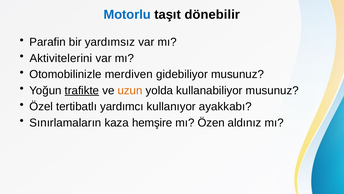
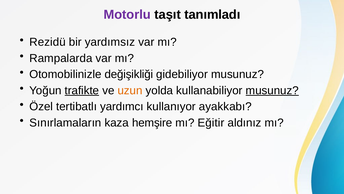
Motorlu colour: blue -> purple (127, 14)
dönebilir: dönebilir -> tanımladı (212, 14)
Parafin: Parafin -> Rezidü (48, 42)
Aktivitelerini: Aktivitelerini -> Rampalarda (61, 58)
merdiven: merdiven -> değişikliği (129, 74)
musunuz underline: none -> present (272, 90)
Özen: Özen -> Eğitir (211, 122)
